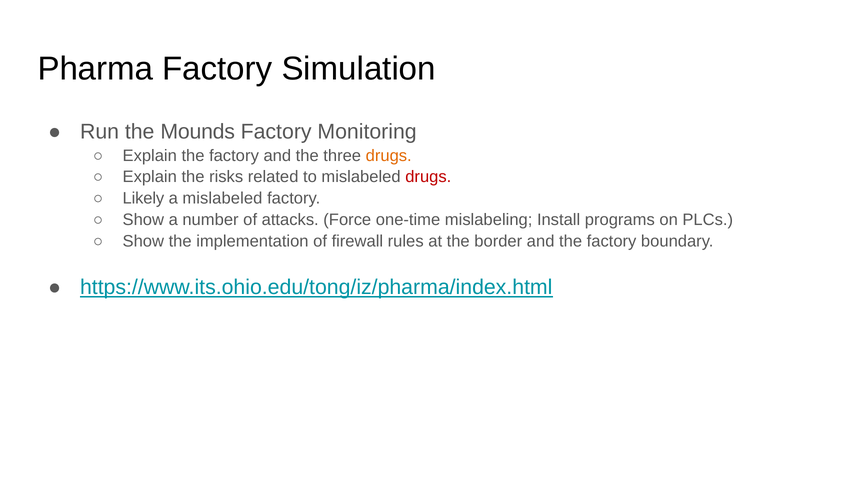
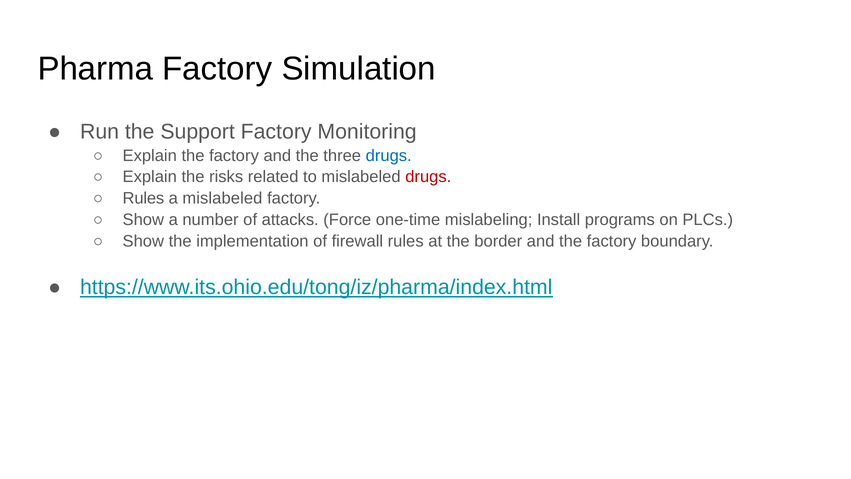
Mounds: Mounds -> Support (198, 132)
drugs colour: orange -> blue (389, 155)
Likely: Likely -> Rules (143, 198)
